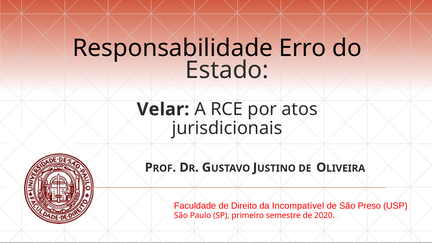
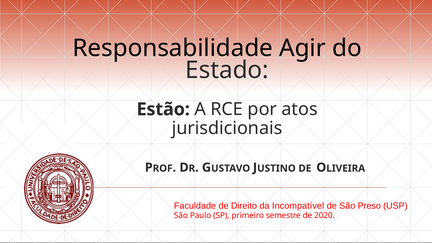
Erro: Erro -> Agir (303, 48)
Velar: Velar -> Estão (163, 109)
